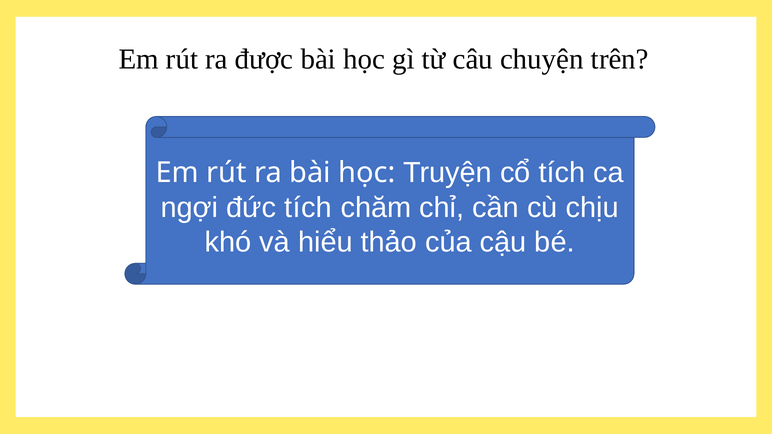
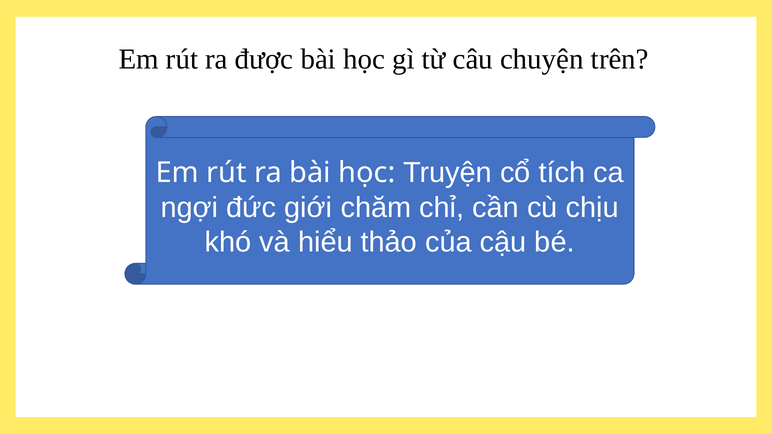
đức tích: tích -> giới (308, 208)
